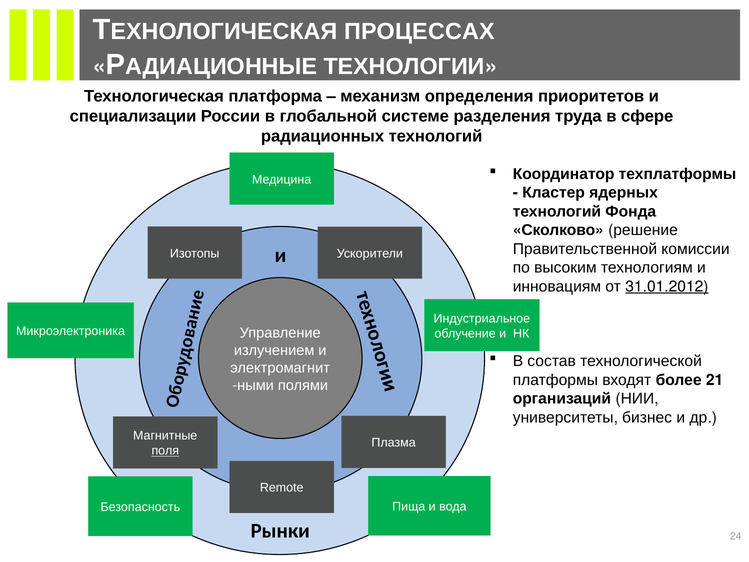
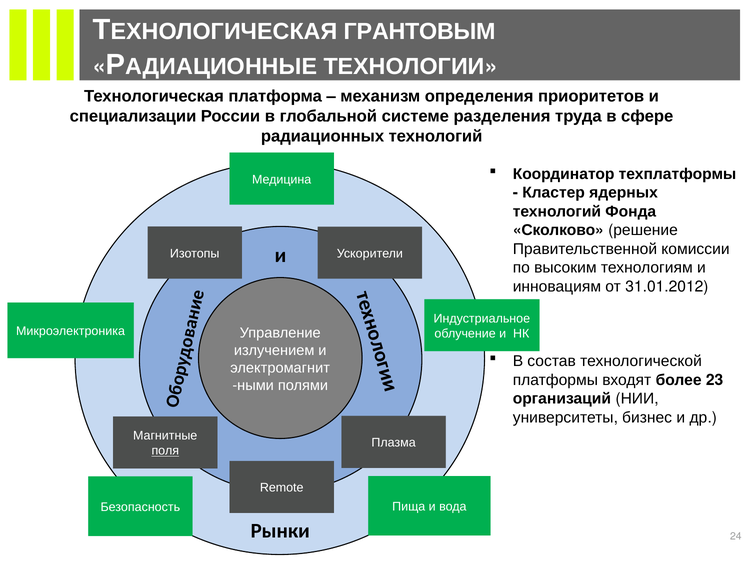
ПРОЦЕССАХ: ПРОЦЕССАХ -> ГРАНТОВЫМ (420, 31)
31.01.2012 underline: present -> none (667, 286)
21: 21 -> 23 (715, 380)
